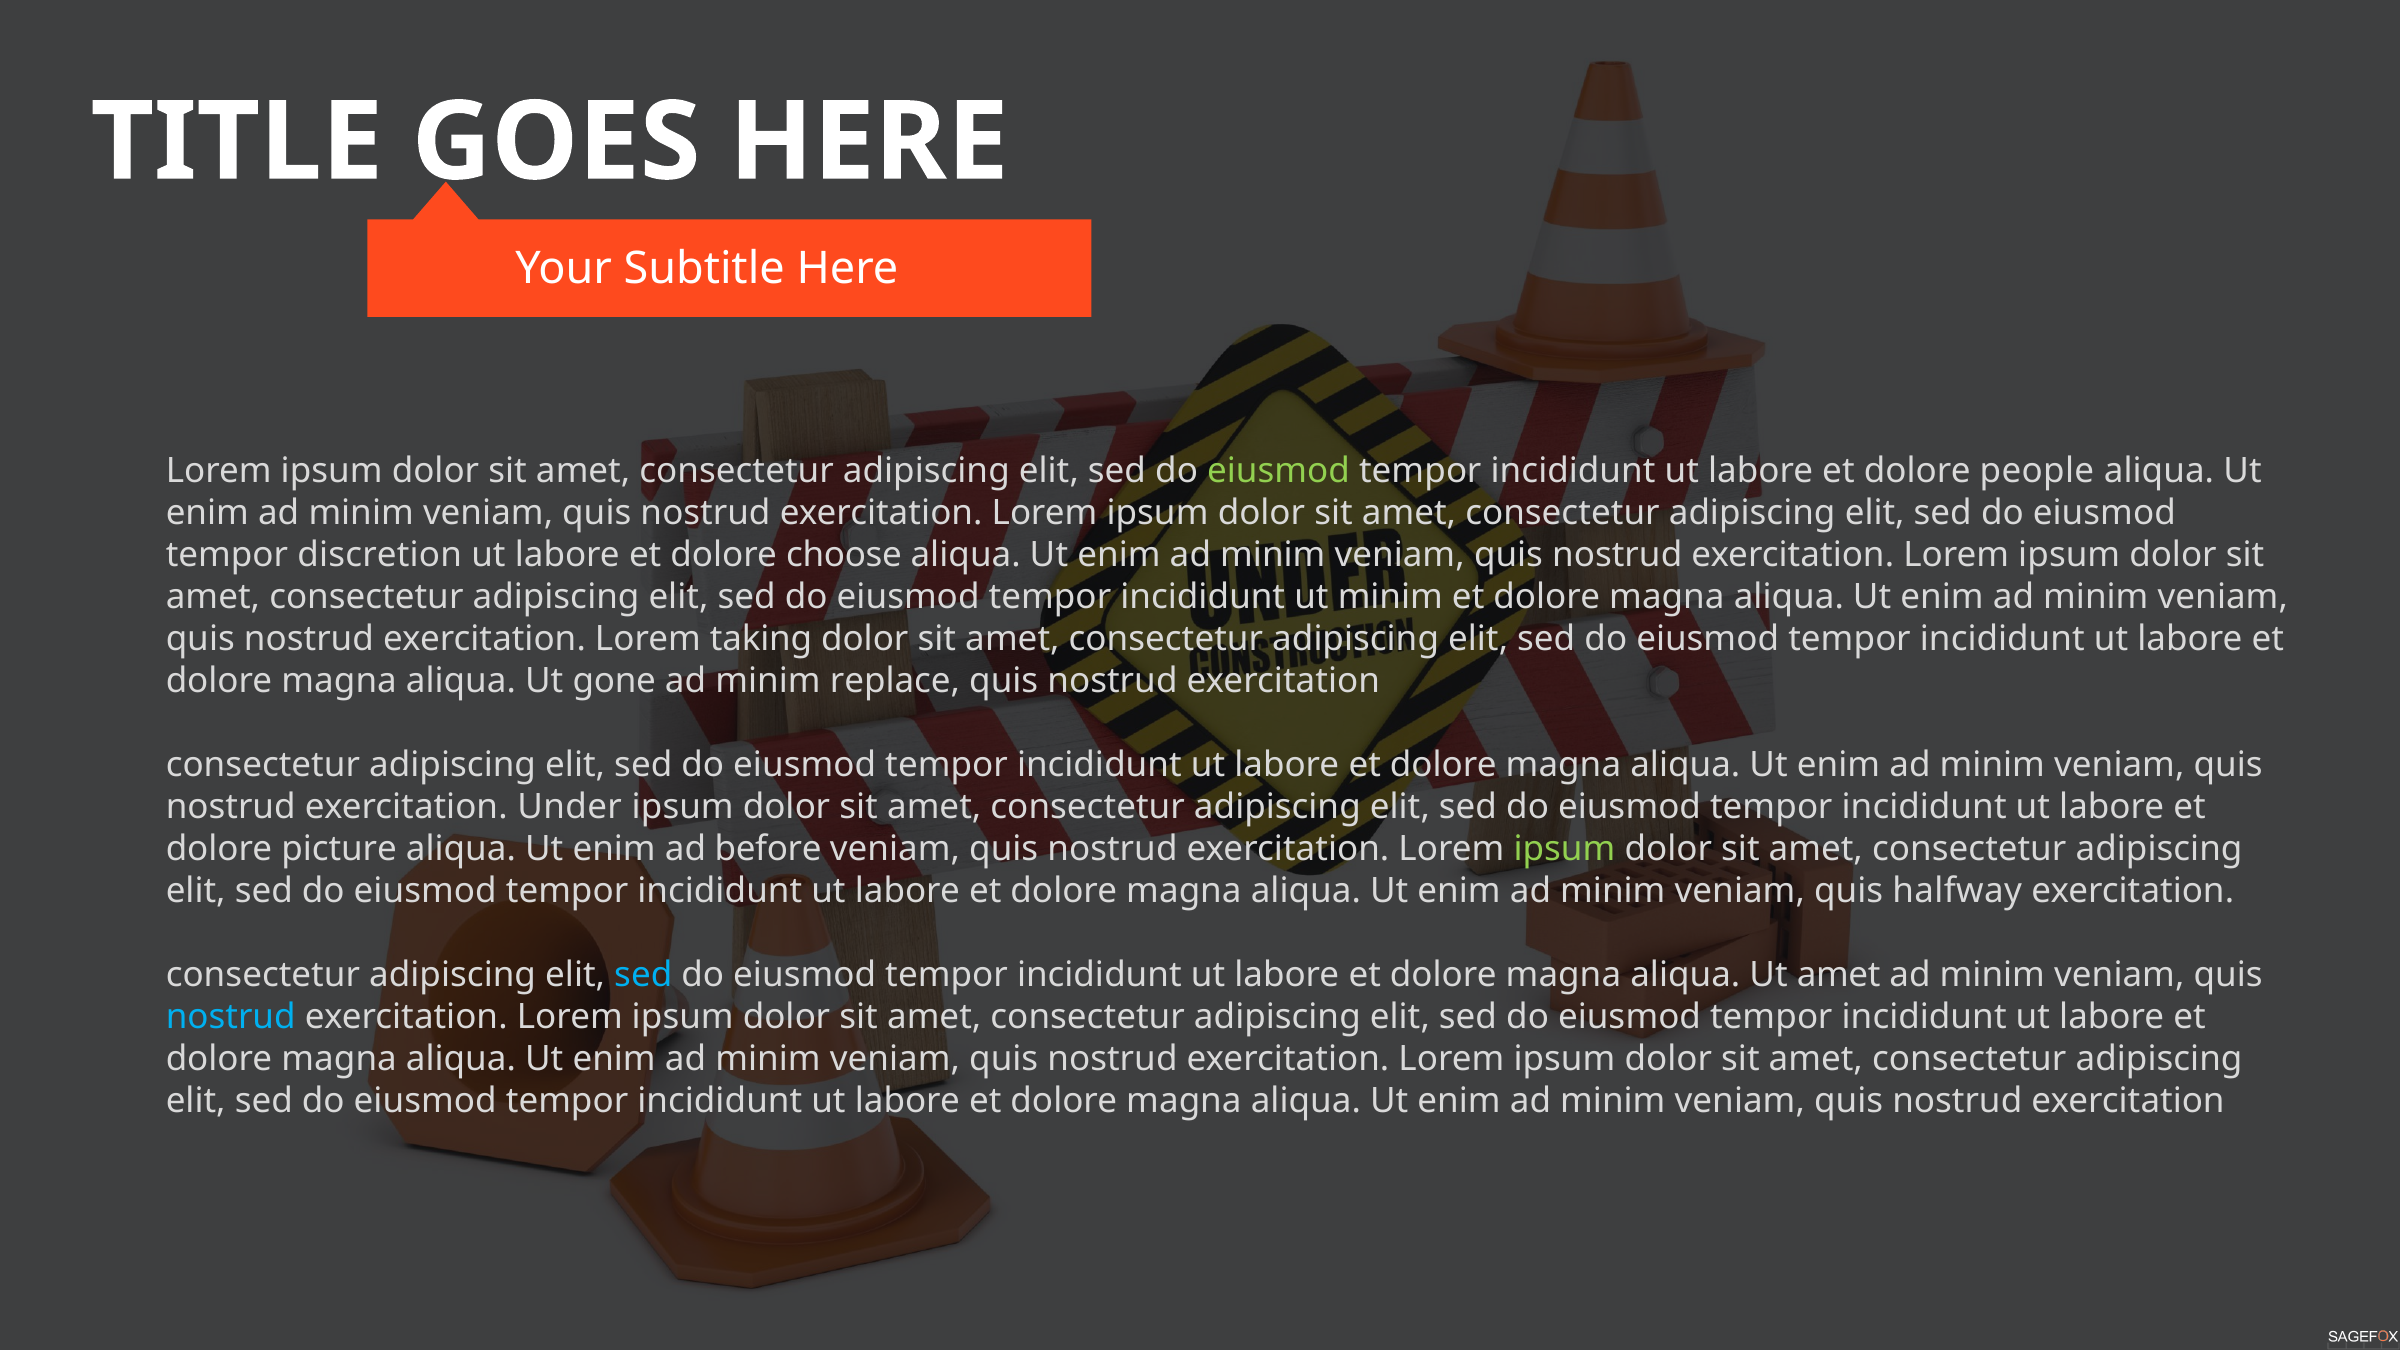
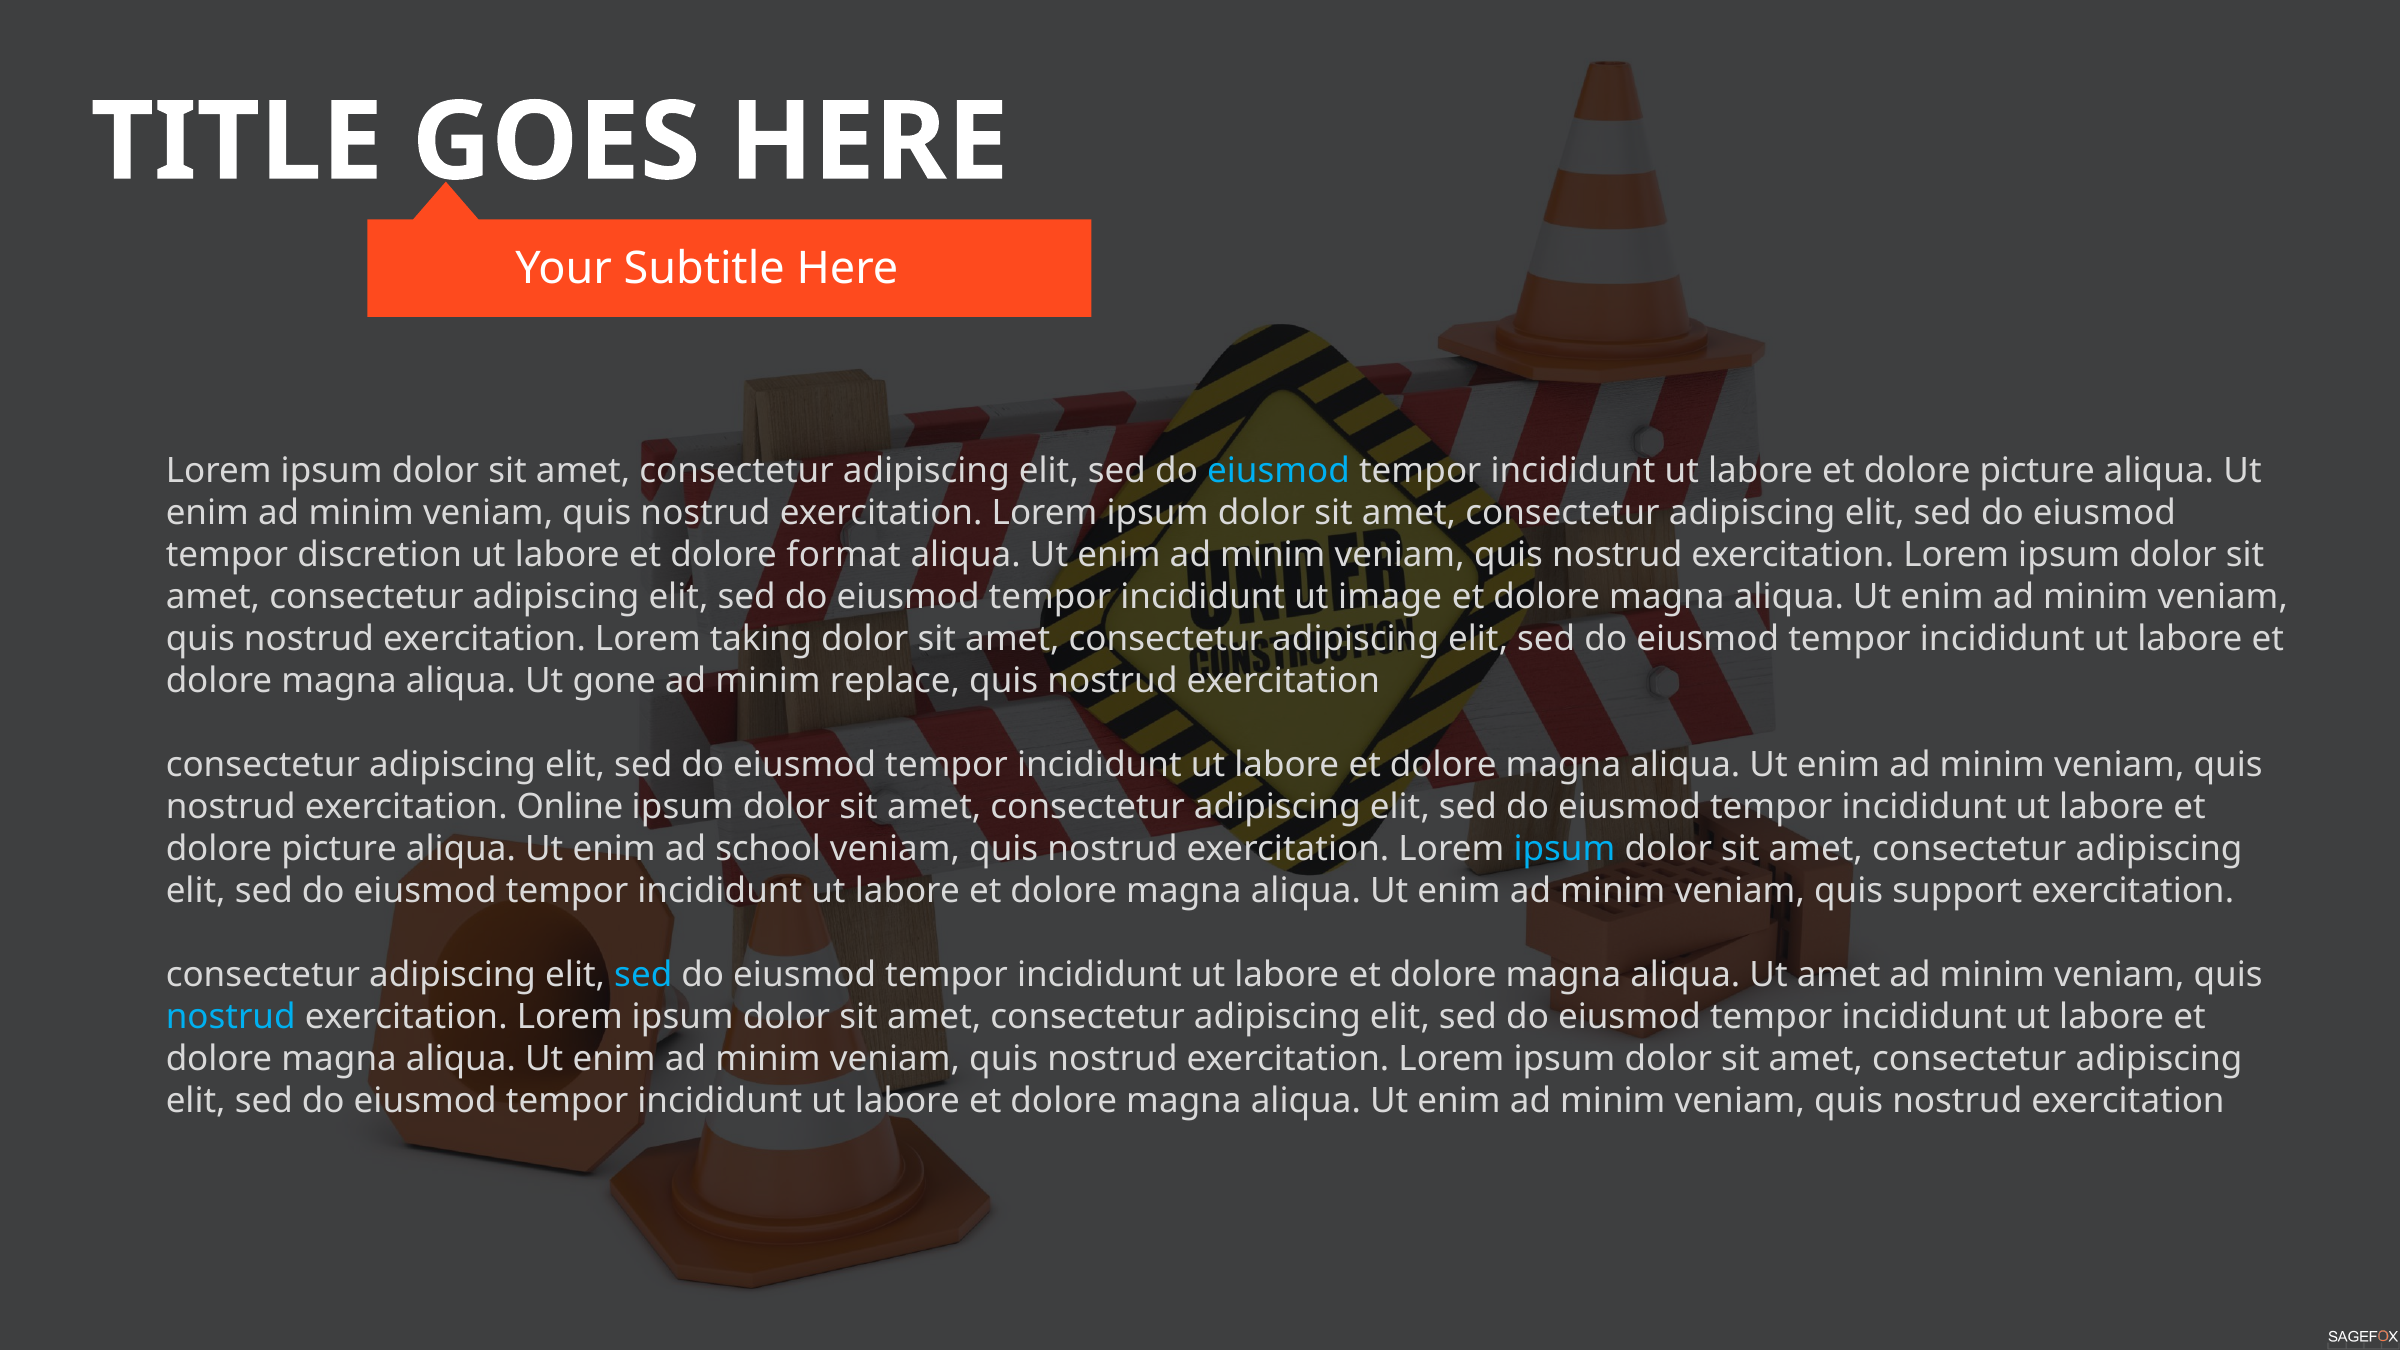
eiusmod colour: light green -> light blue (1279, 471)
people: people -> picture (2037, 471)
choose: choose -> format (844, 555)
ut minim: minim -> image (1390, 597)
Under: Under -> Online (570, 807)
before: before -> school (768, 849)
ipsum colour: light green -> light blue (1564, 849)
halfway: halfway -> support (1957, 891)
